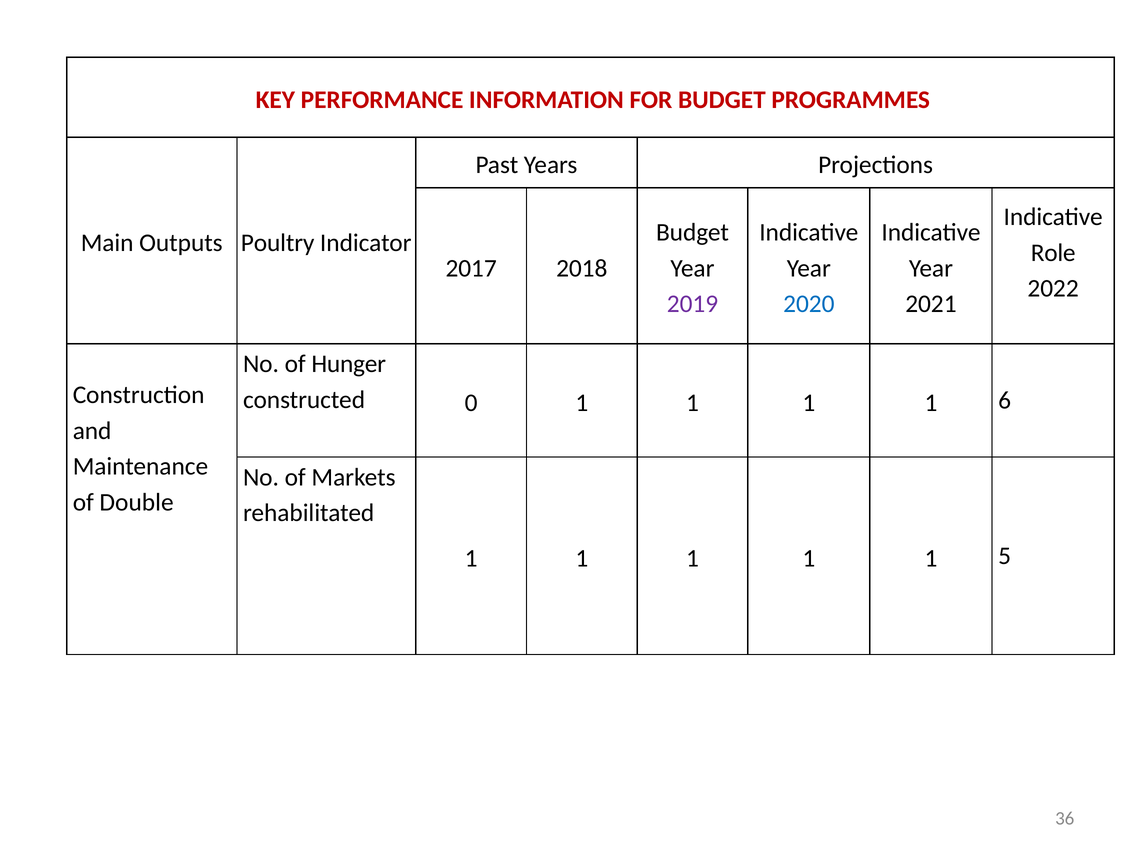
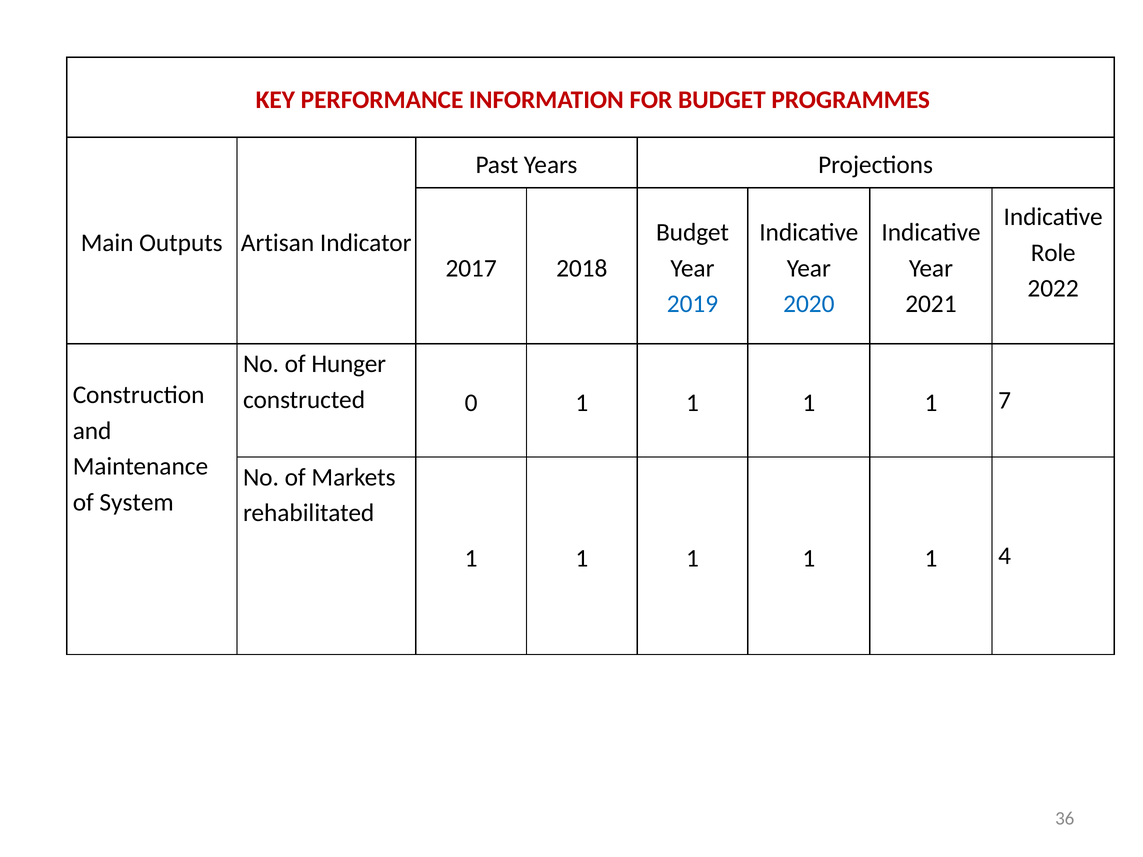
Poultry: Poultry -> Artisan (278, 243)
2019 colour: purple -> blue (692, 304)
6: 6 -> 7 (1005, 401)
Double: Double -> System (137, 502)
5: 5 -> 4 (1005, 556)
